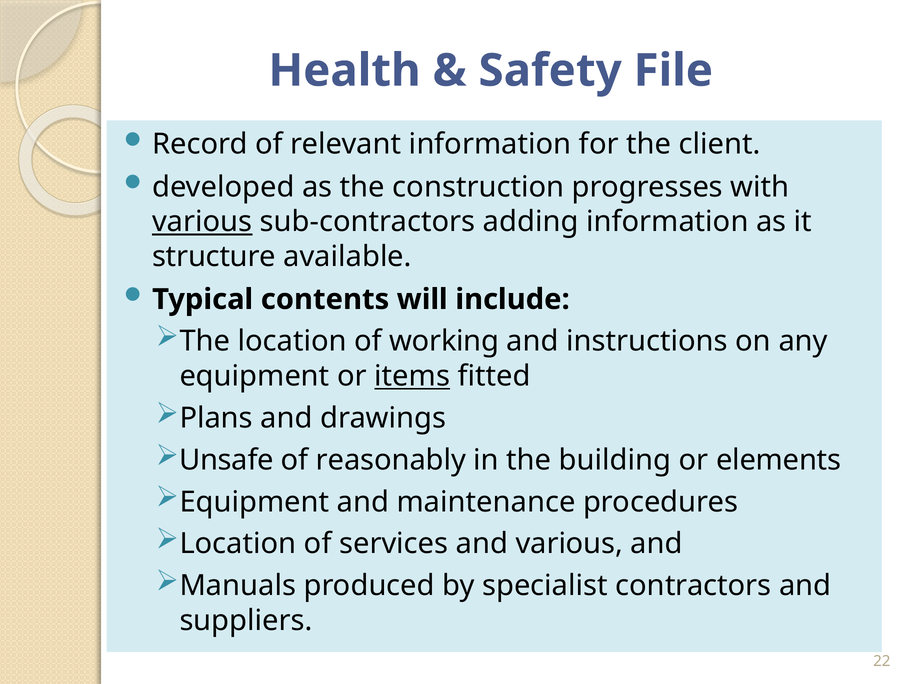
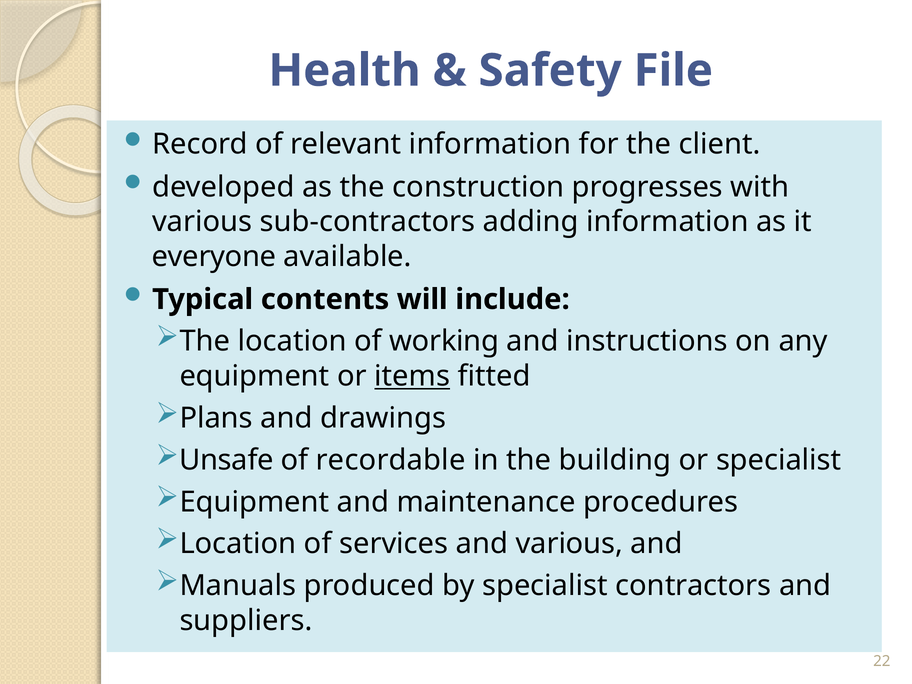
various underline: present -> none (202, 222)
structure: structure -> everyone (214, 257)
reasonably: reasonably -> recordable (391, 460)
or elements: elements -> specialist (779, 460)
